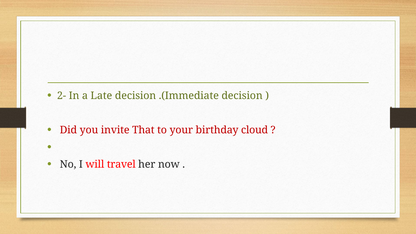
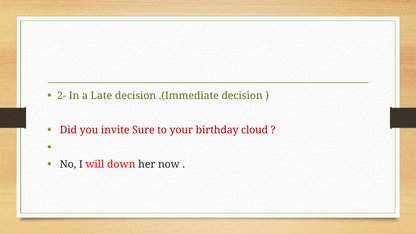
That: That -> Sure (143, 130)
travel: travel -> down (121, 164)
